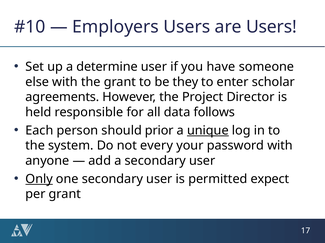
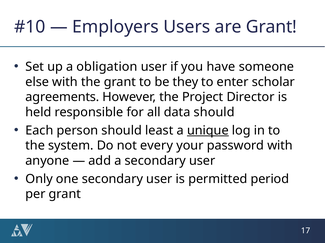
are Users: Users -> Grant (271, 27)
determine: determine -> obligation (107, 67)
data follows: follows -> should (214, 112)
prior: prior -> least (159, 131)
Only underline: present -> none (39, 179)
expect: expect -> period (270, 179)
